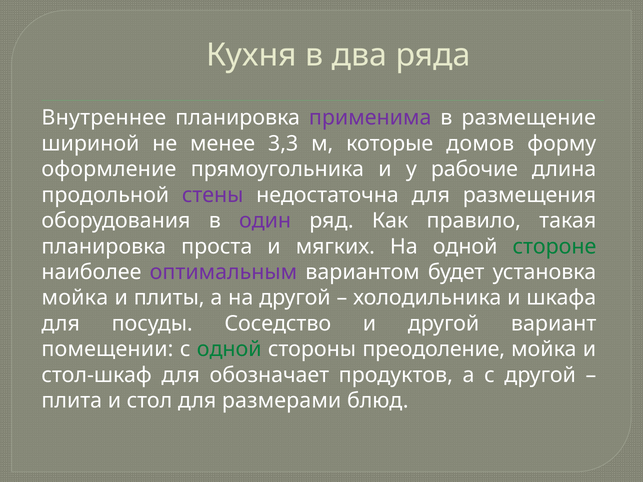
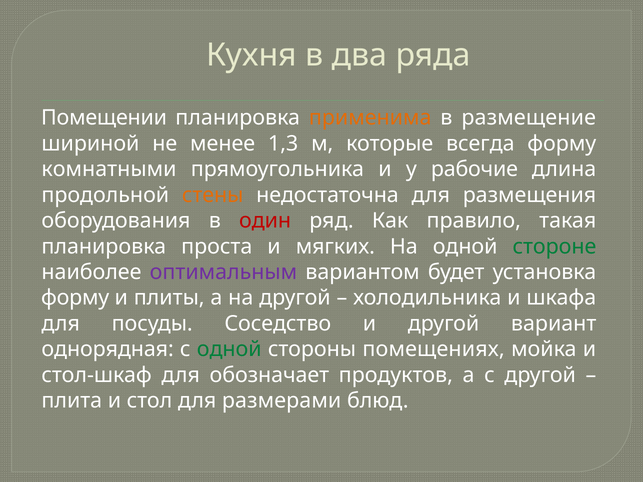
Внутреннее: Внутреннее -> Помещении (104, 118)
применима colour: purple -> orange (370, 118)
3,3: 3,3 -> 1,3 (283, 144)
домов: домов -> всегда (480, 144)
оформление: оформление -> комнатными (109, 169)
стены colour: purple -> orange (213, 195)
один colour: purple -> red (265, 221)
мойка: мойка -> форму (75, 298)
помещении: помещении -> однорядная (108, 349)
преодоление: преодоление -> помещениях (434, 349)
